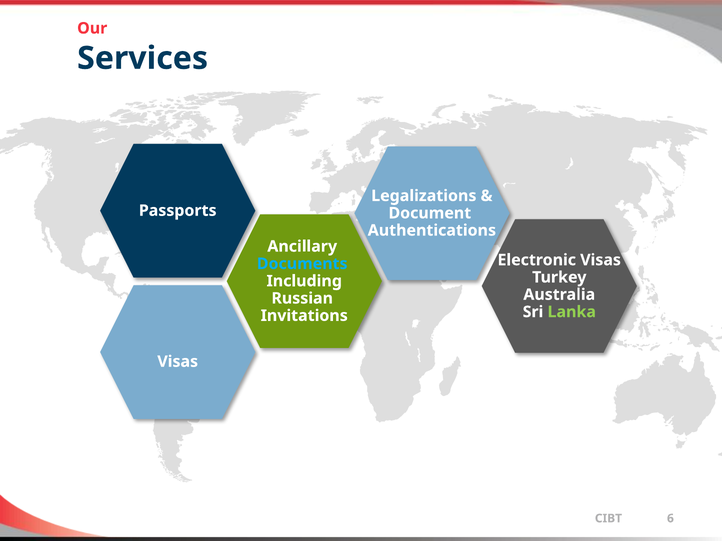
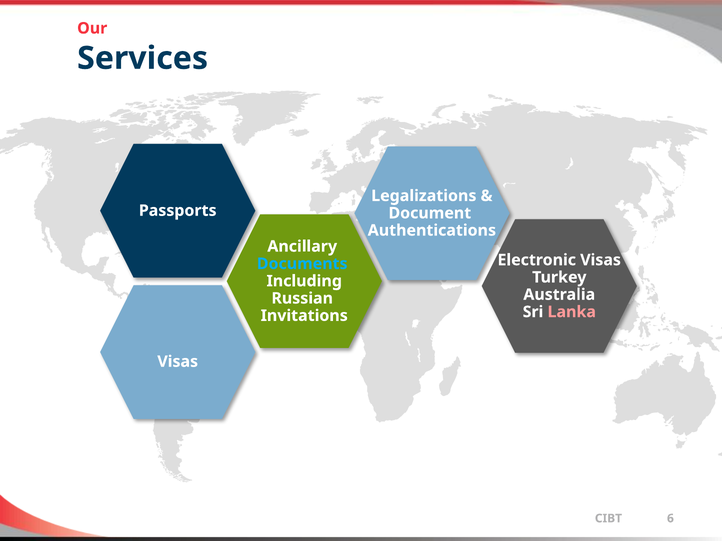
Lanka colour: light green -> pink (572, 312)
